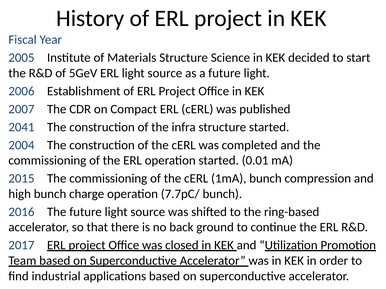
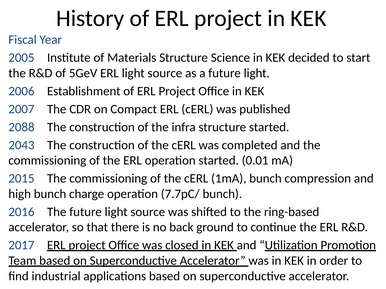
2041: 2041 -> 2088 (21, 127)
2004: 2004 -> 2043 (21, 145)
